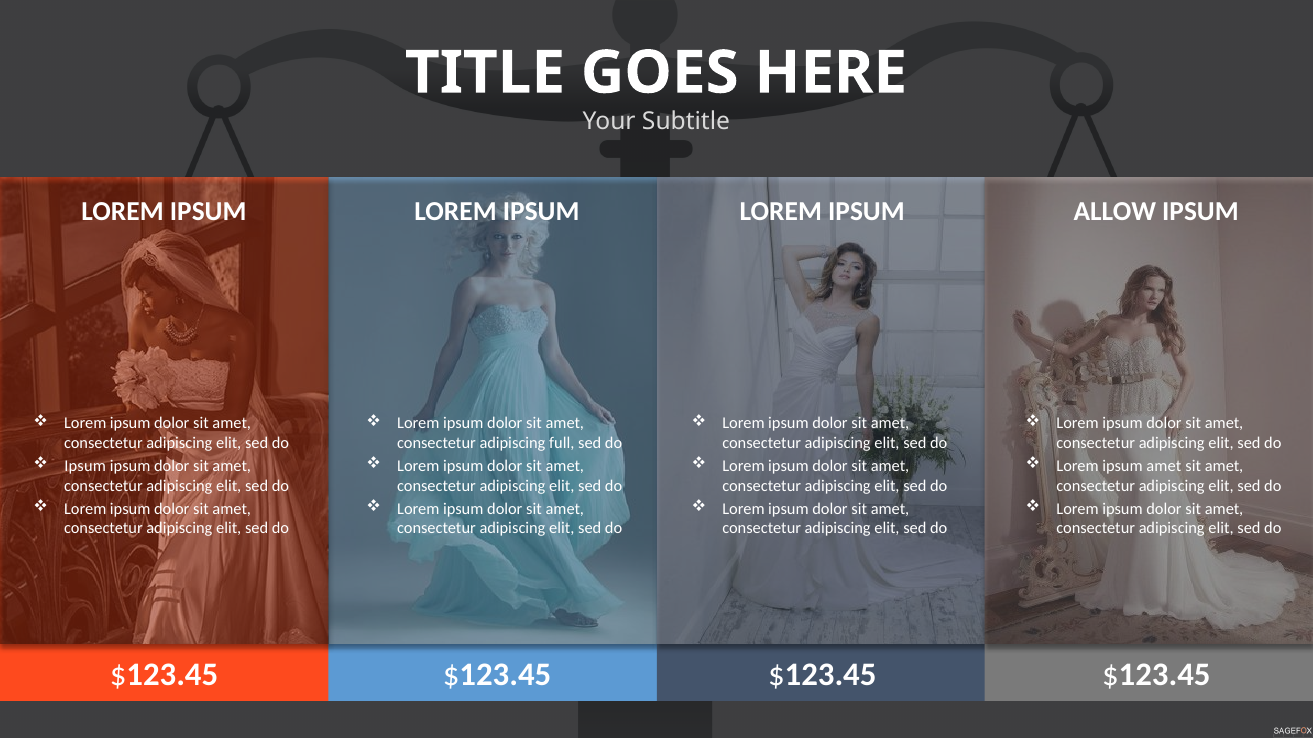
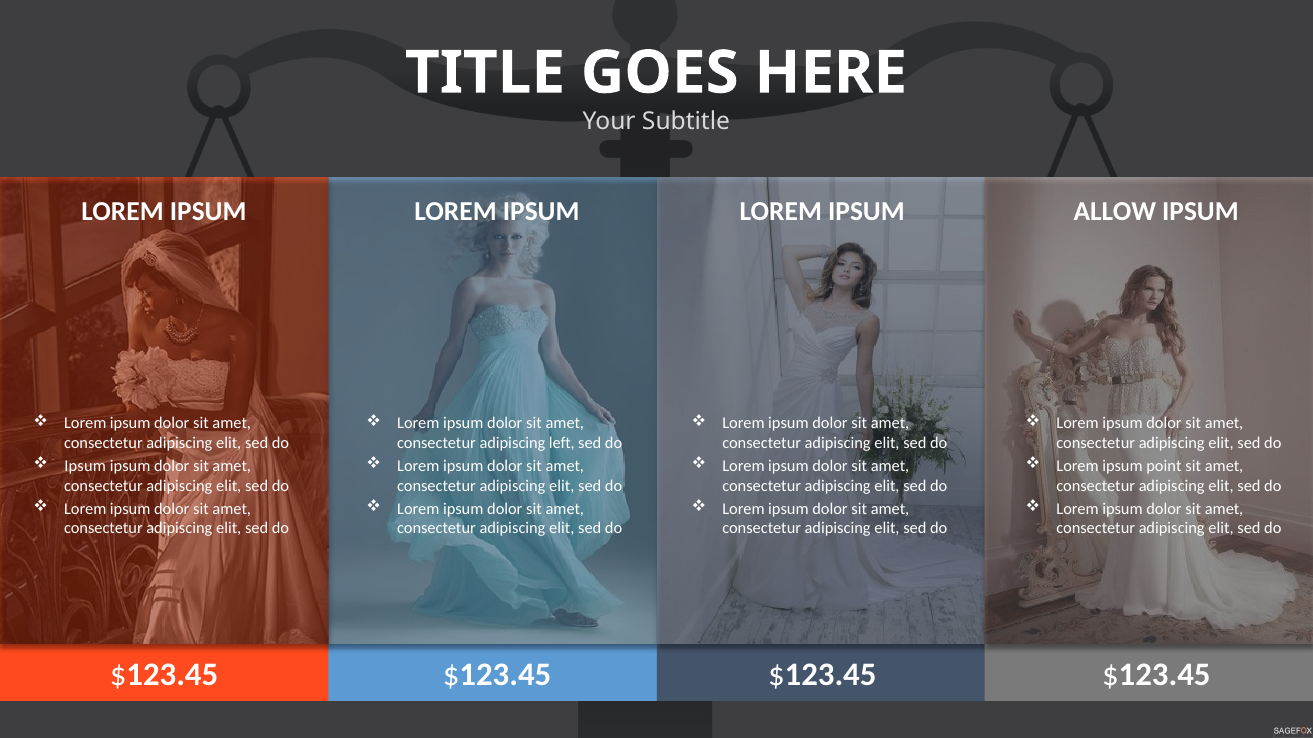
full: full -> left (562, 443)
ipsum amet: amet -> point (1164, 466)
